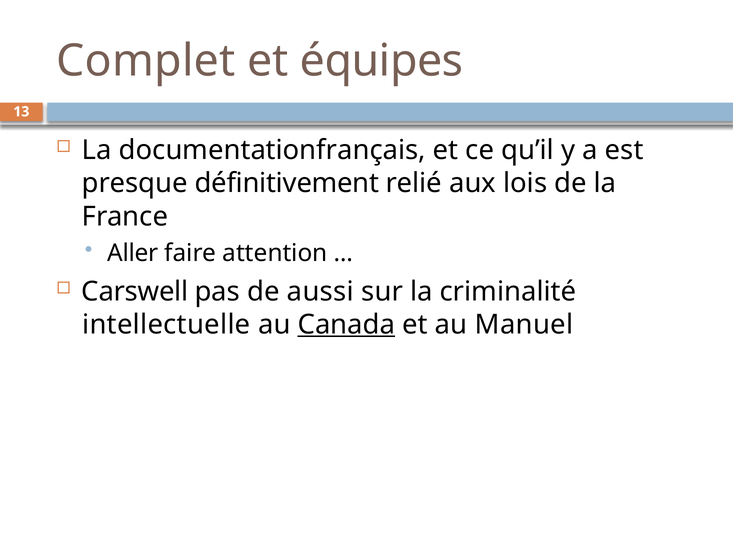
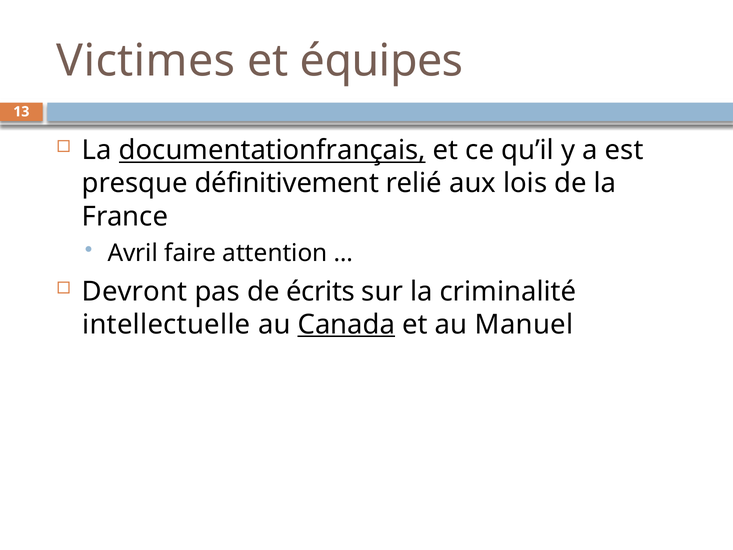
Complet: Complet -> Victimes (146, 61)
documentationfrançais underline: none -> present (272, 150)
Aller: Aller -> Avril (133, 253)
Carswell: Carswell -> Devront (135, 291)
aussi: aussi -> écrits (321, 291)
